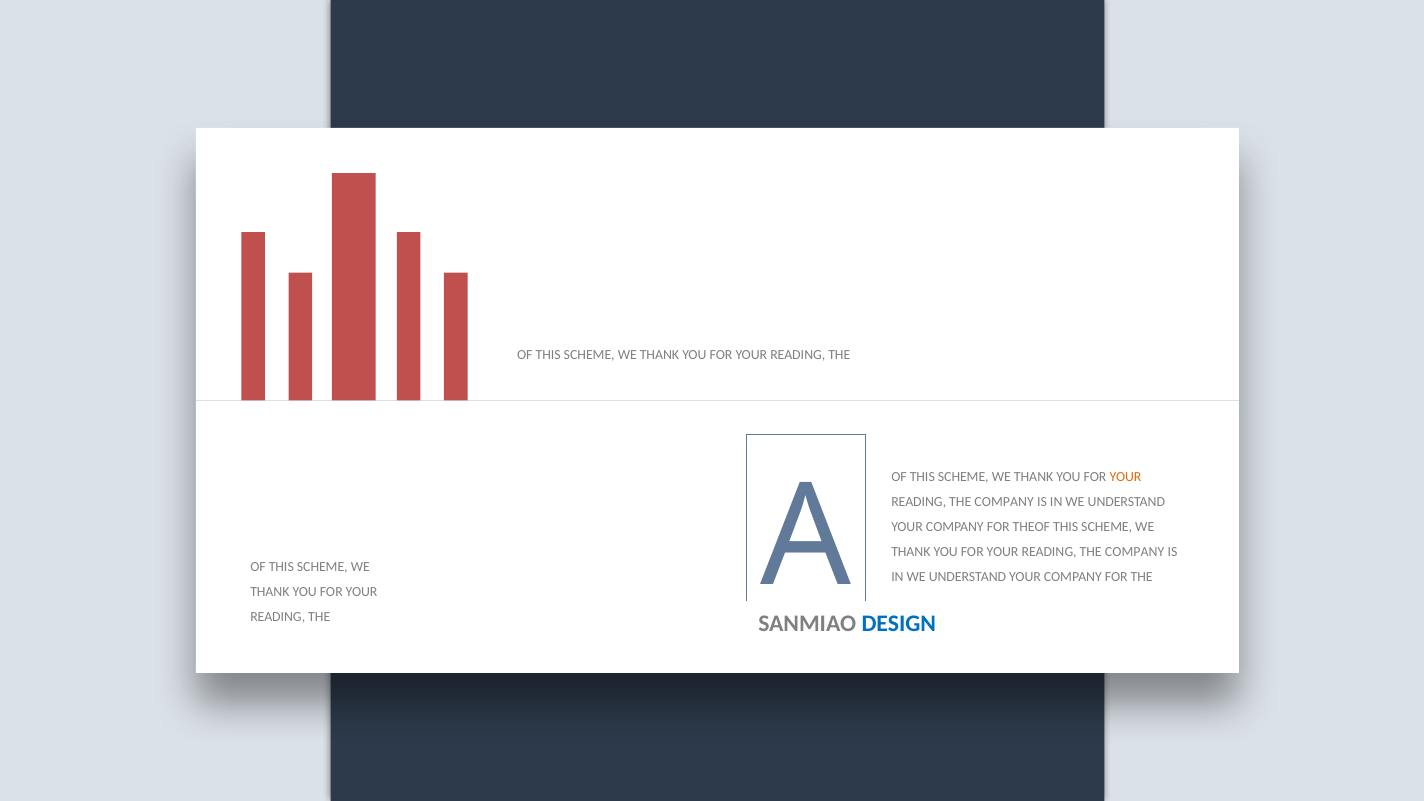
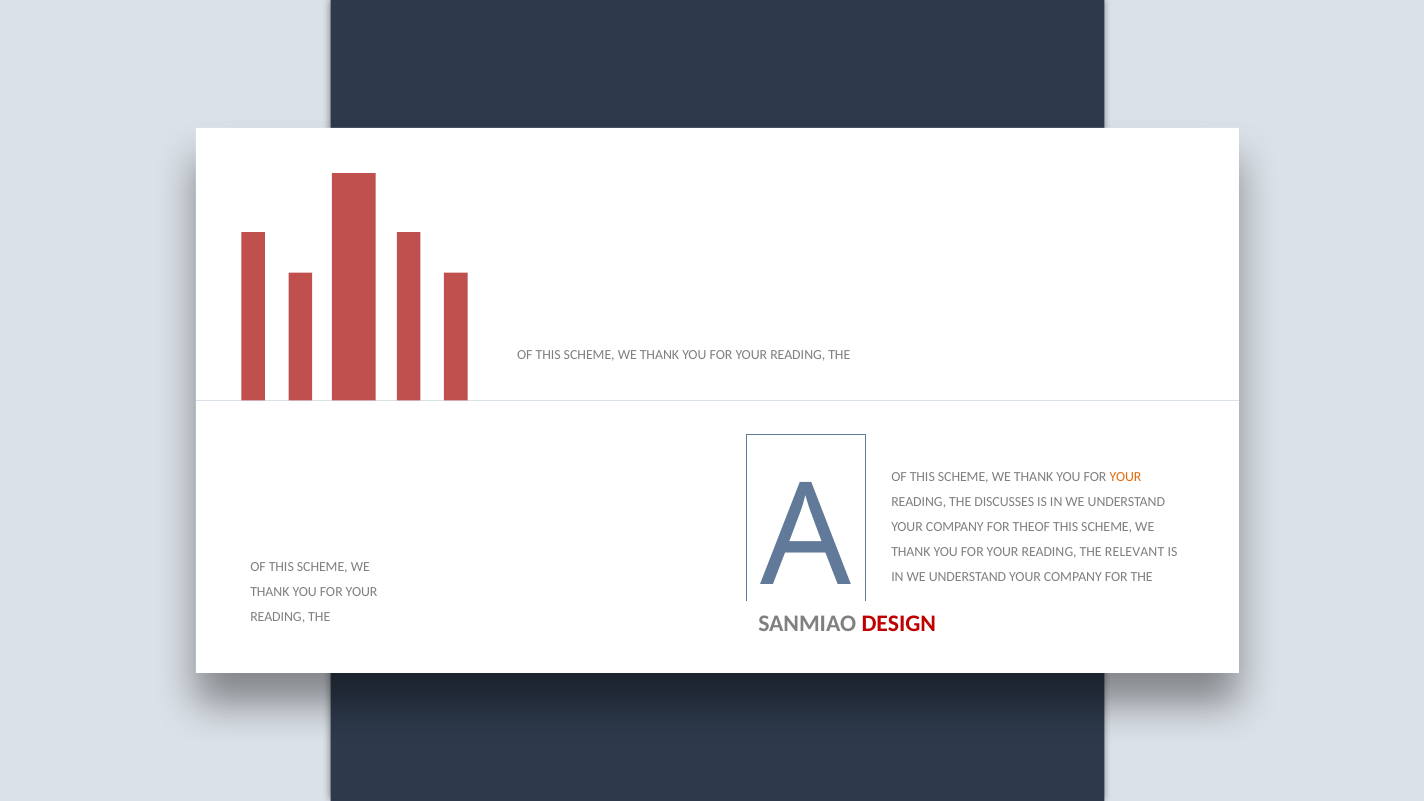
COMPANY: COMPANY -> DISCUSSES (1004, 502)
COMPANY: COMPANY -> RELEVANT (1135, 552)
DESIGN colour: blue -> red (899, 624)
